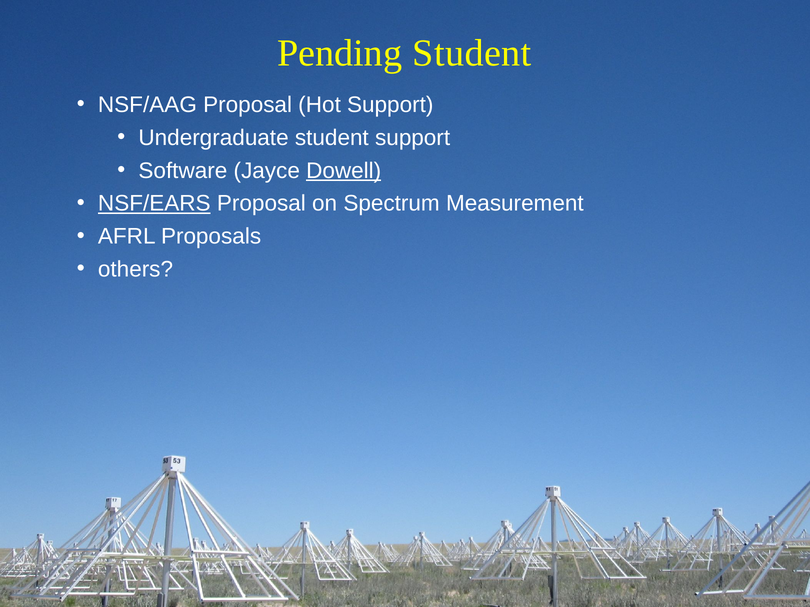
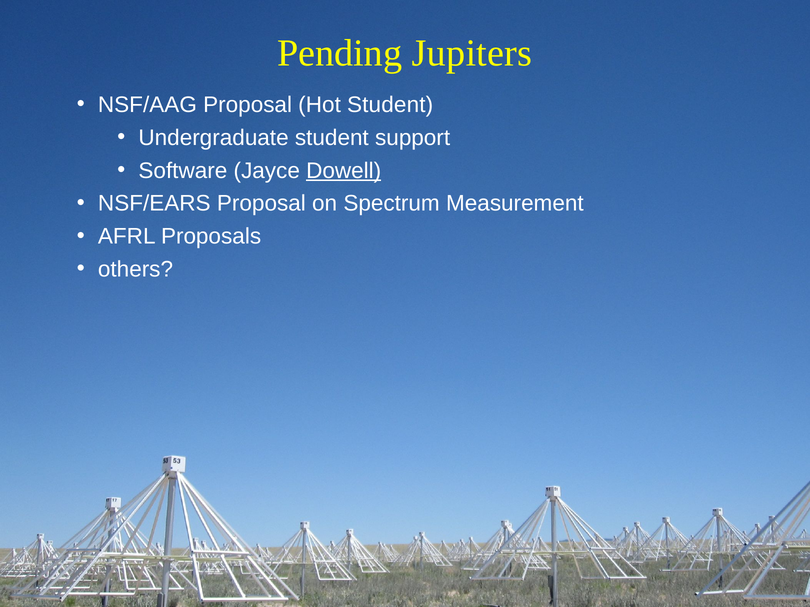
Pending Student: Student -> Jupiters (472, 53)
Hot Support: Support -> Student (390, 105)
NSF/EARS underline: present -> none (154, 204)
